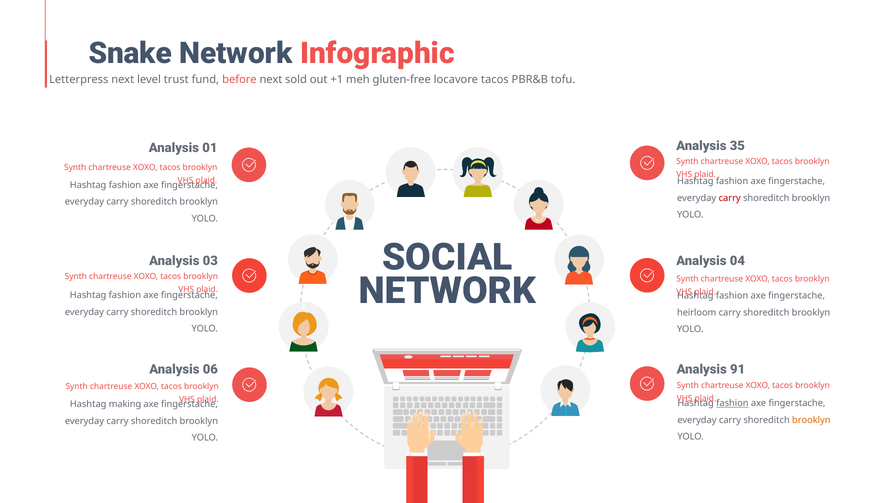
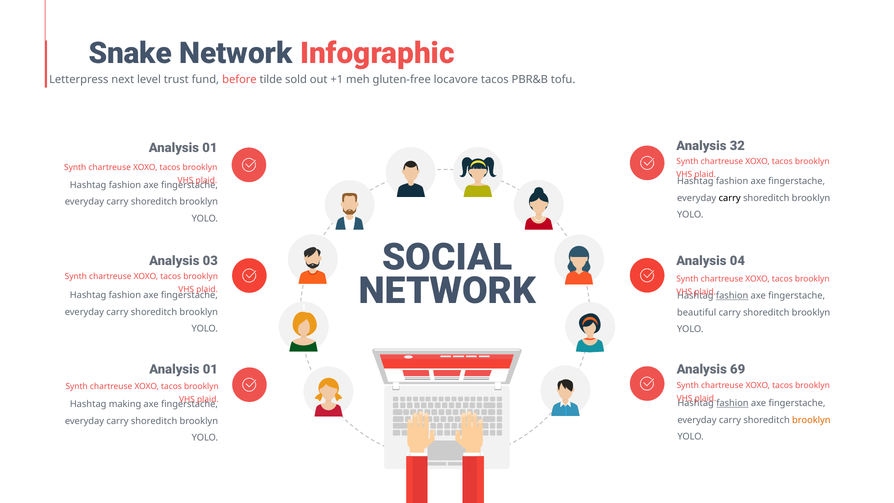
before next: next -> tilde (271, 80)
35: 35 -> 32 (737, 146)
carry colour: red -> black (730, 198)
fashion underline: none -> present (732, 296)
heirloom: heirloom -> beautiful (697, 312)
91: 91 -> 69 (738, 369)
06: 06 -> 01 (210, 369)
